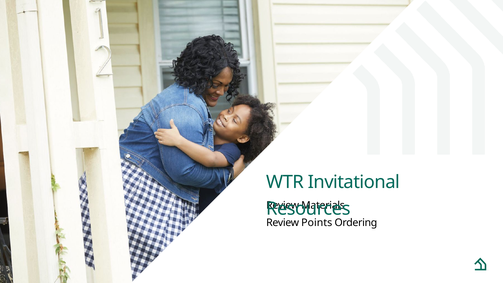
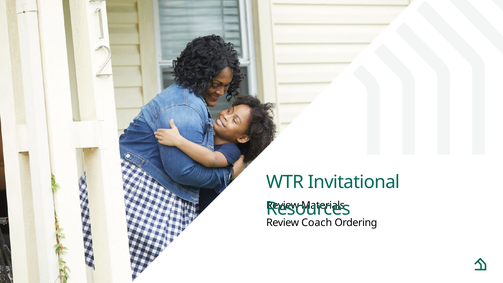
Points: Points -> Coach (317, 223)
